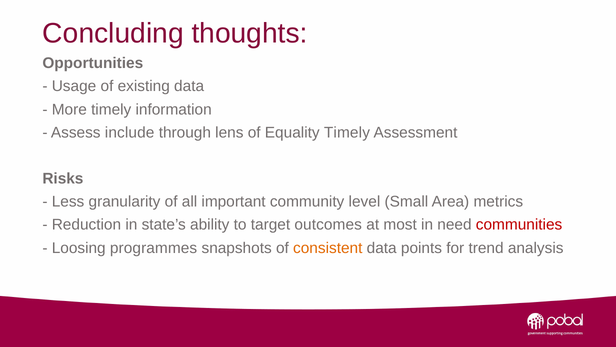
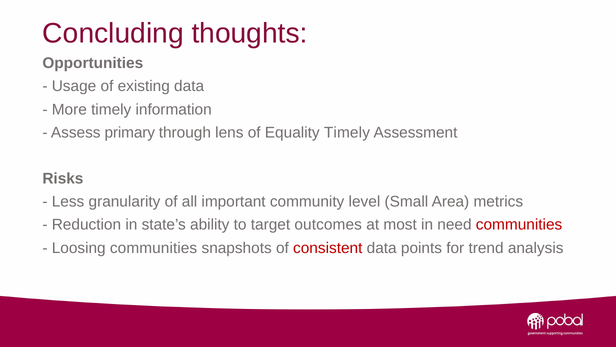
include: include -> primary (130, 132)
Loosing programmes: programmes -> communities (154, 248)
consistent colour: orange -> red (328, 248)
